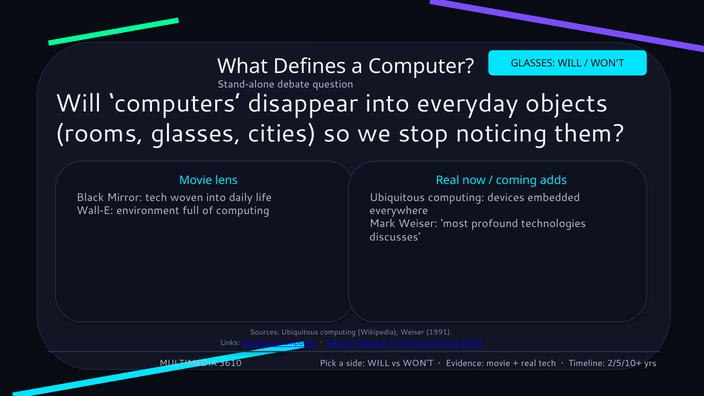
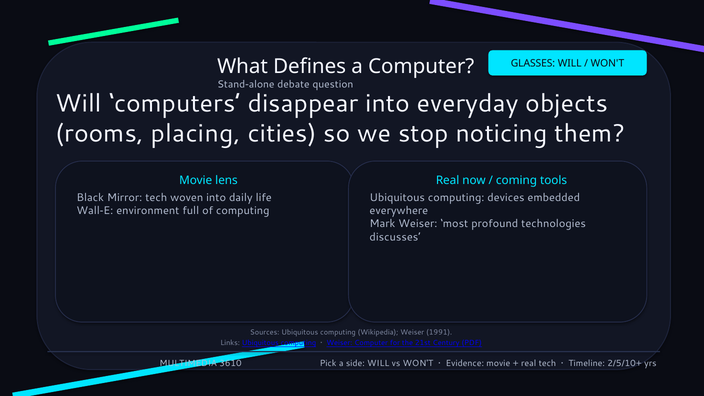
rooms glasses: glasses -> placing (196, 134)
adds: adds -> tools (554, 180)
